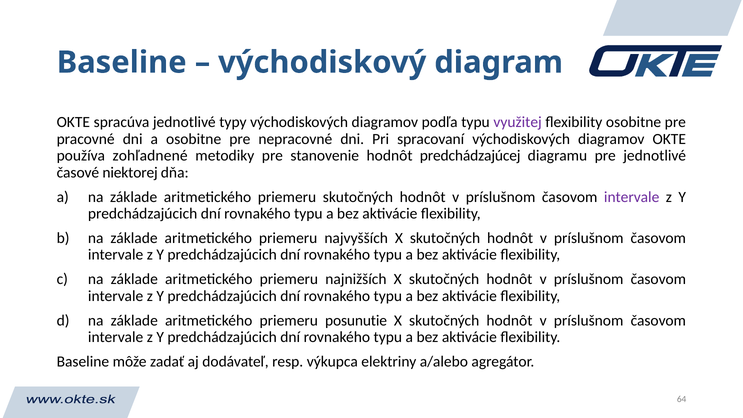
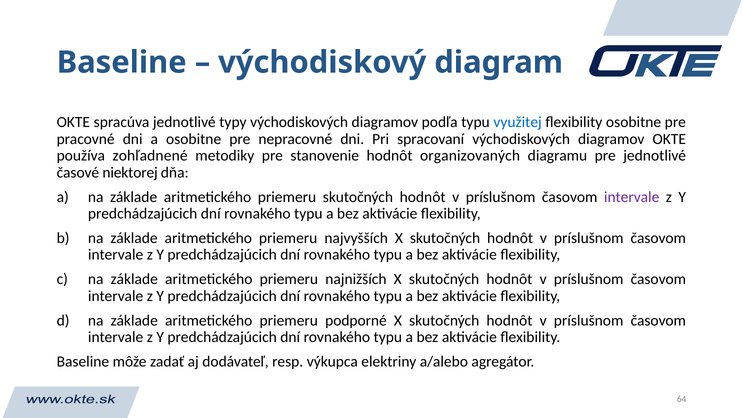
využitej colour: purple -> blue (518, 122)
predchádzajúcej: predchádzajúcej -> organizovaných (470, 156)
posunutie: posunutie -> podporné (356, 320)
